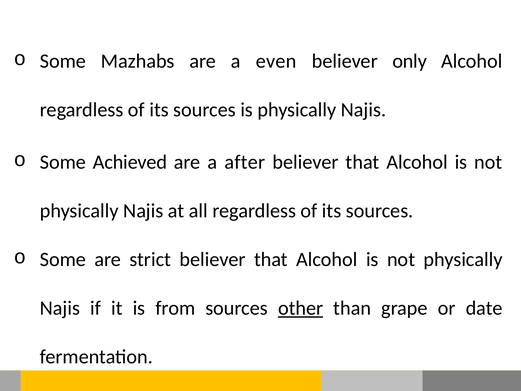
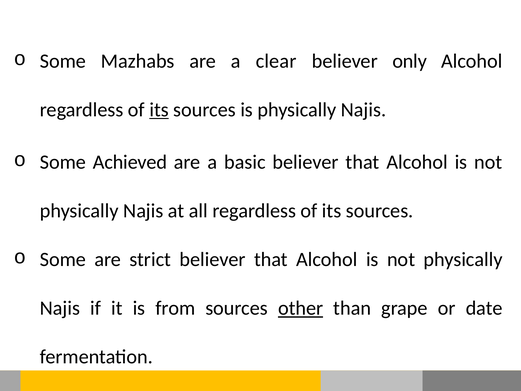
even: even -> clear (276, 61)
its underline: none -> present (159, 110)
after: after -> basic (245, 162)
